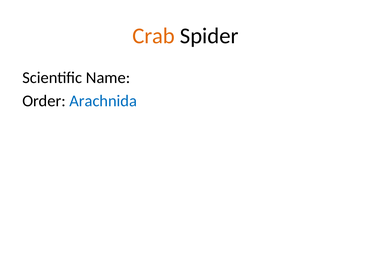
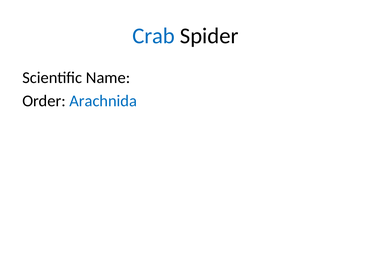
Crab colour: orange -> blue (154, 36)
